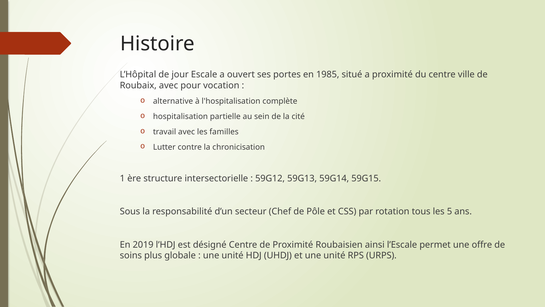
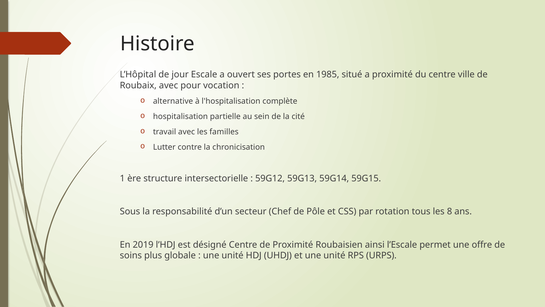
5: 5 -> 8 (450, 211)
